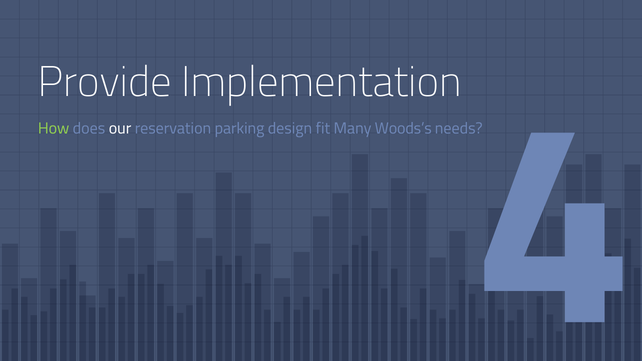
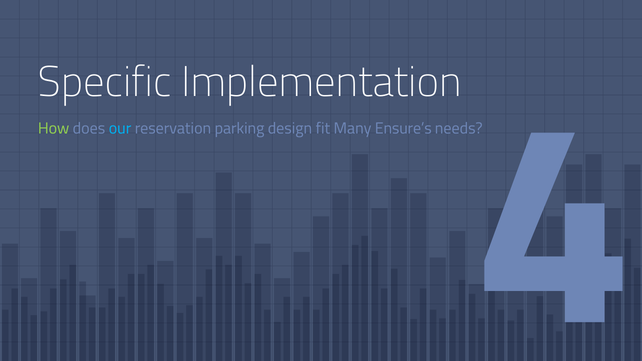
Provide: Provide -> Specific (105, 82)
our colour: white -> light blue (120, 128)
Woods’s: Woods’s -> Ensure’s (403, 128)
